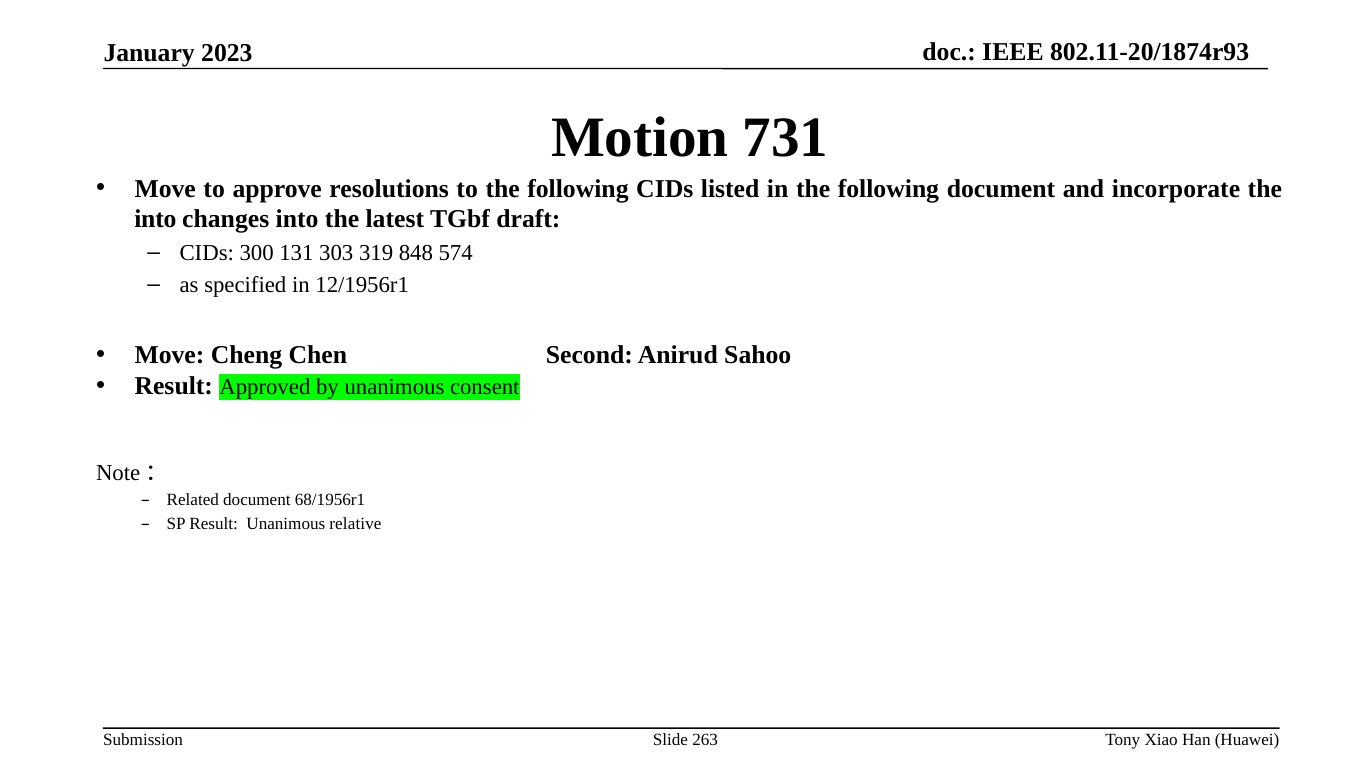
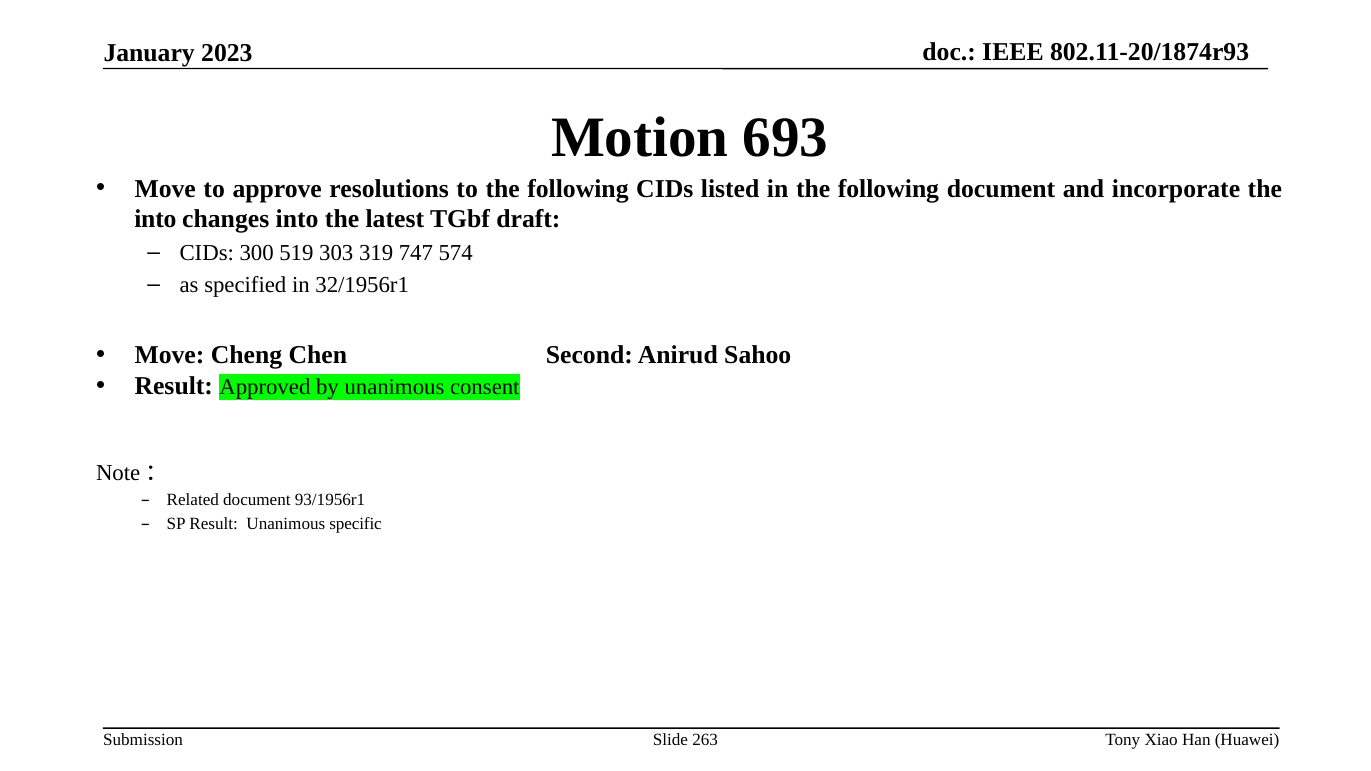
731: 731 -> 693 (785, 138)
131: 131 -> 519 (296, 253)
848: 848 -> 747 (416, 253)
12/1956r1: 12/1956r1 -> 32/1956r1 (362, 285)
68/1956r1: 68/1956r1 -> 93/1956r1 (330, 500)
relative: relative -> specific (356, 524)
